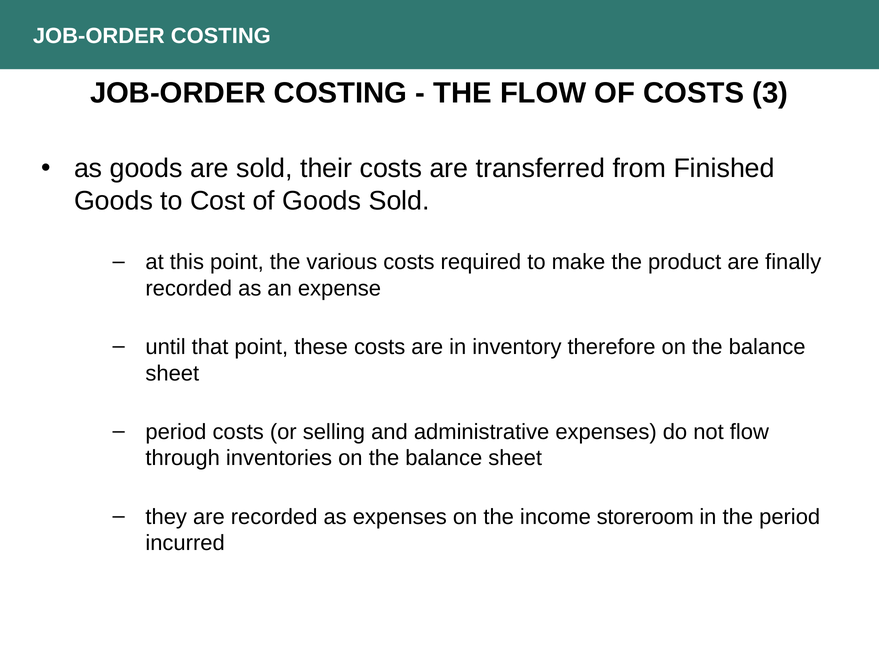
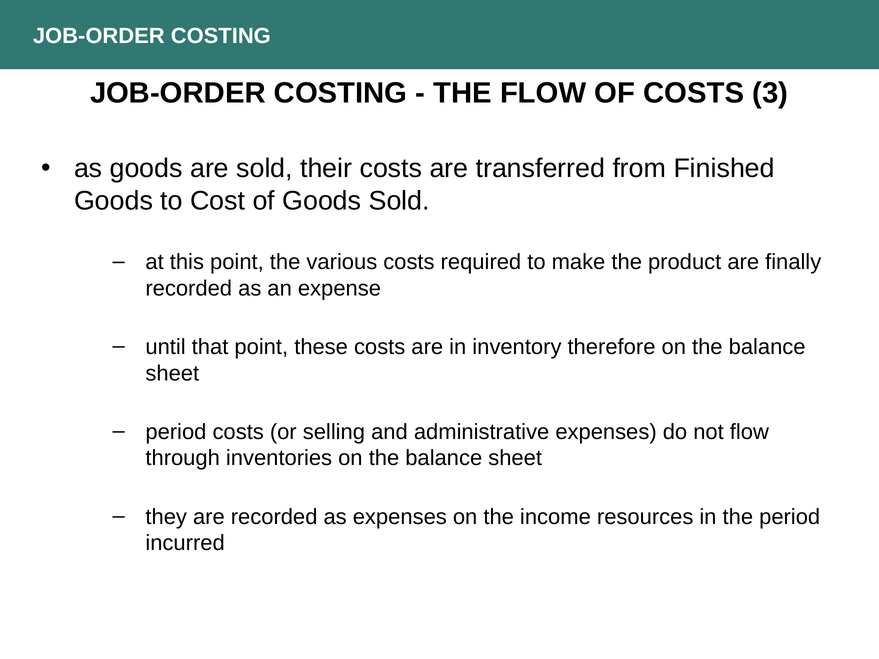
storeroom: storeroom -> resources (645, 517)
